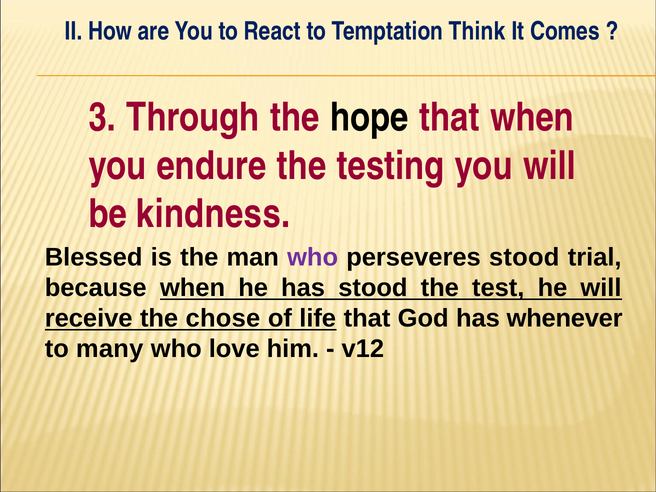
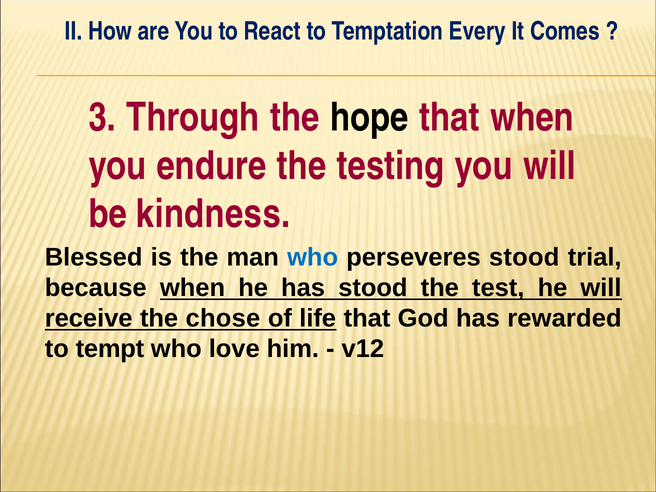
Think: Think -> Every (477, 31)
who colour: purple -> blue (313, 257)
whenever: whenever -> rewarded (564, 319)
many: many -> tempt (110, 349)
